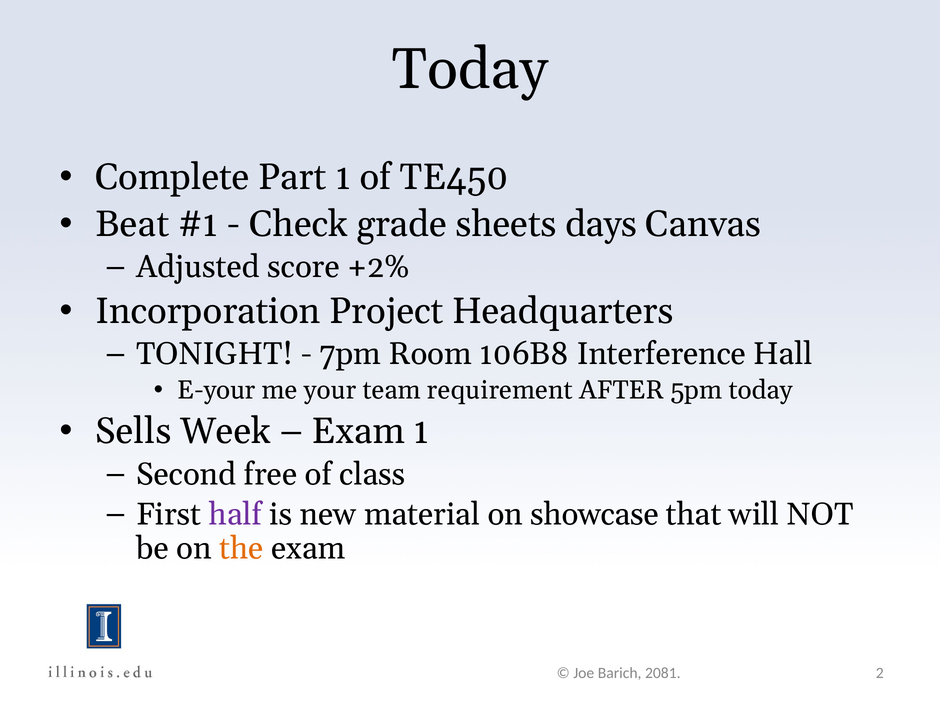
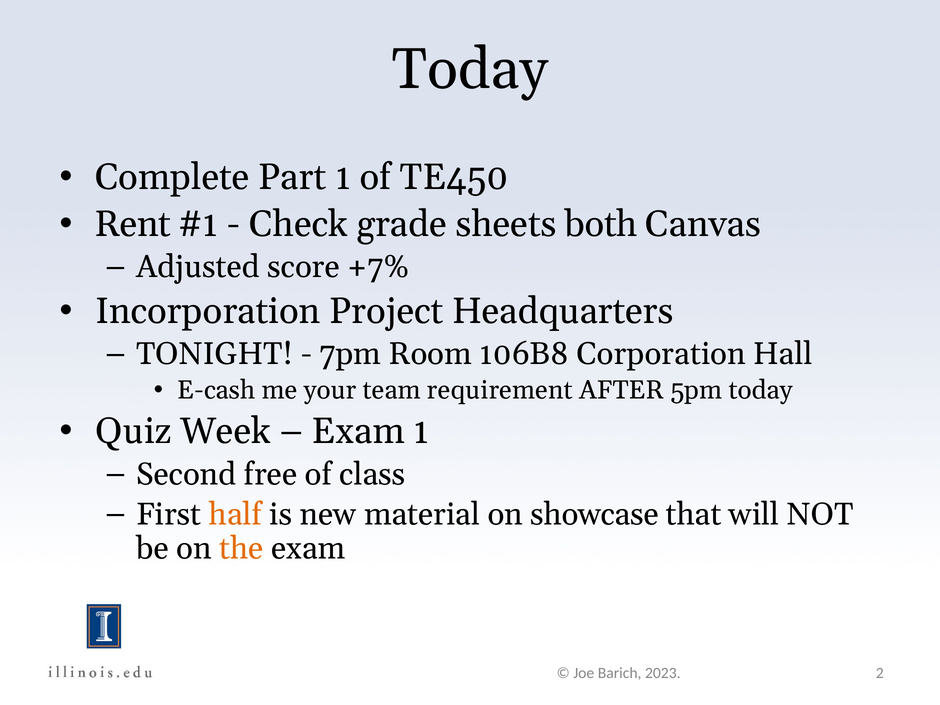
Beat: Beat -> Rent (133, 224)
days: days -> both (601, 224)
+2%: +2% -> +7% (378, 267)
Interference: Interference -> Corporation (661, 354)
E-your: E-your -> E-cash (216, 390)
Sells: Sells -> Quiz (133, 431)
half colour: purple -> orange (235, 514)
2081: 2081 -> 2023 (663, 673)
